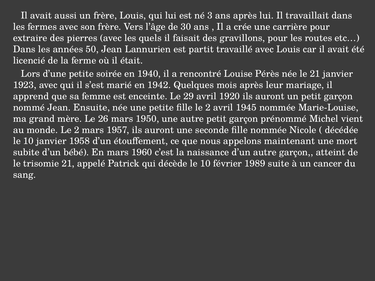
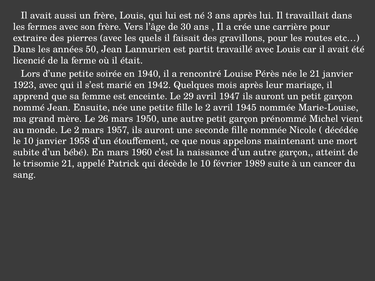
1920: 1920 -> 1947 (230, 96)
